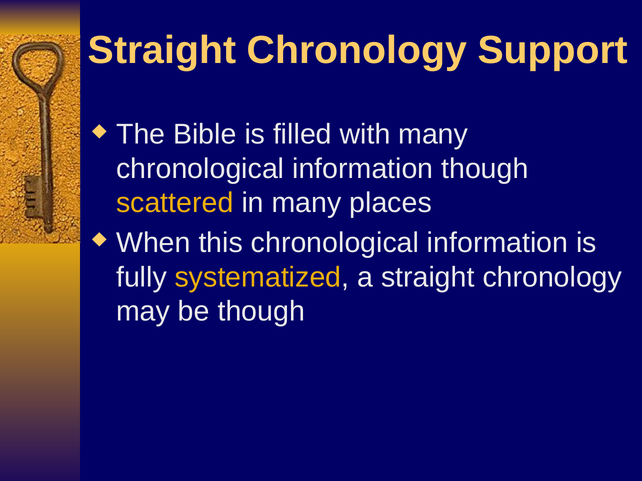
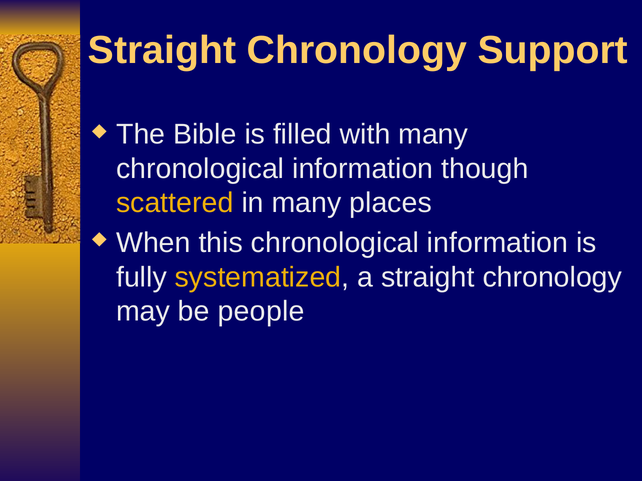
be though: though -> people (261, 312)
